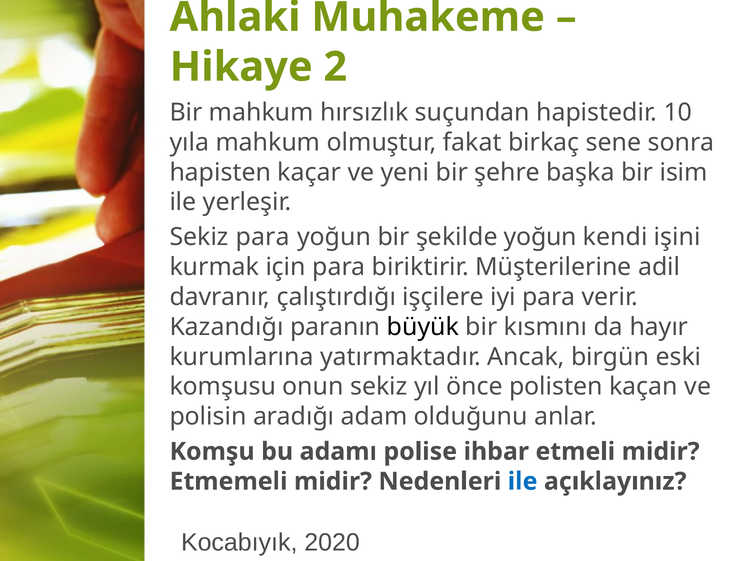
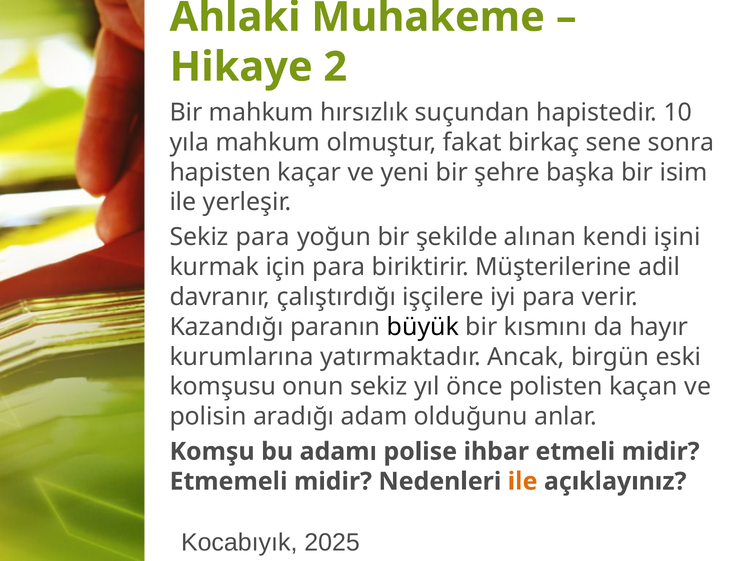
şekilde yoğun: yoğun -> alınan (540, 237)
ile colour: blue -> orange (523, 481)
2020: 2020 -> 2025 (332, 542)
